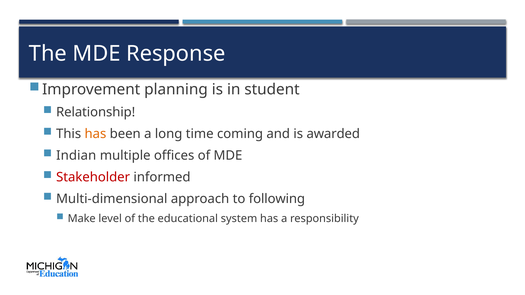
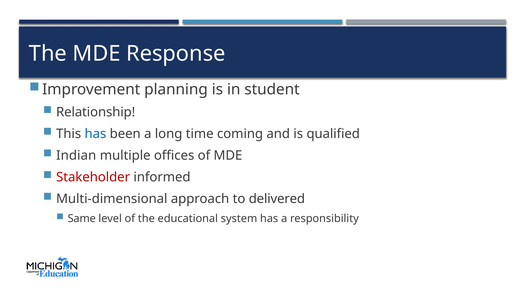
has colour: orange -> blue (95, 134)
awarded: awarded -> qualified (333, 134)
following: following -> delivered (277, 199)
Make: Make -> Same (82, 219)
